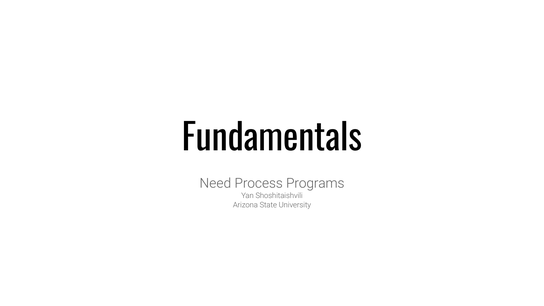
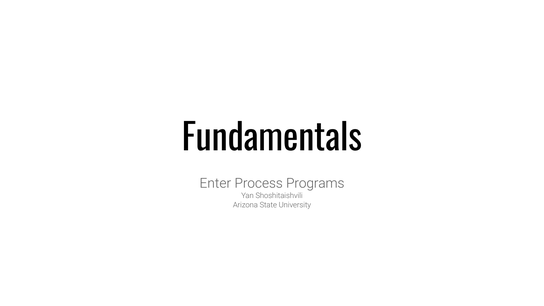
Need: Need -> Enter (215, 184)
